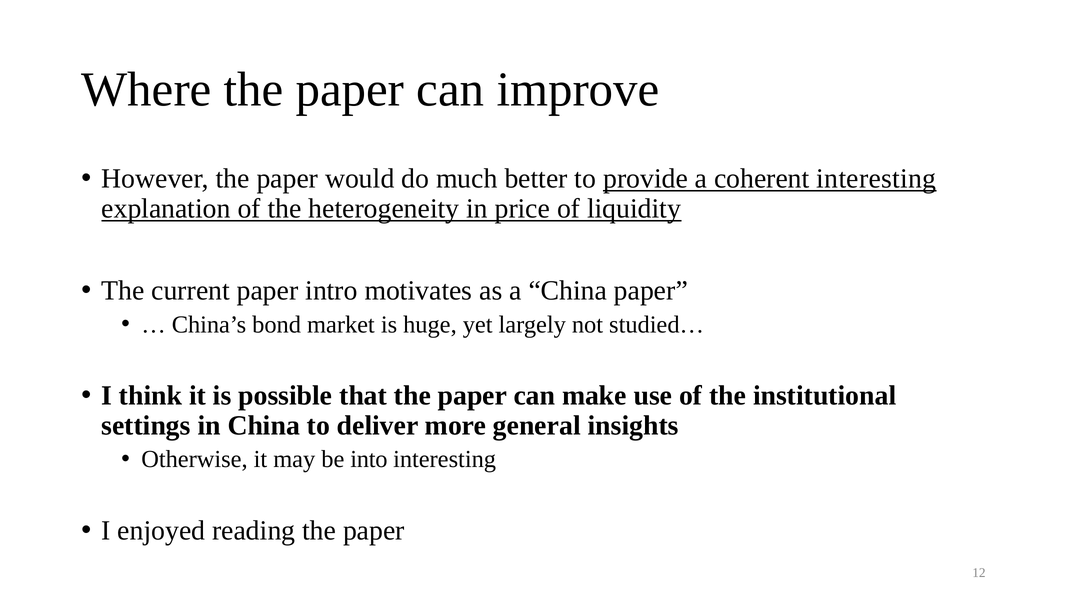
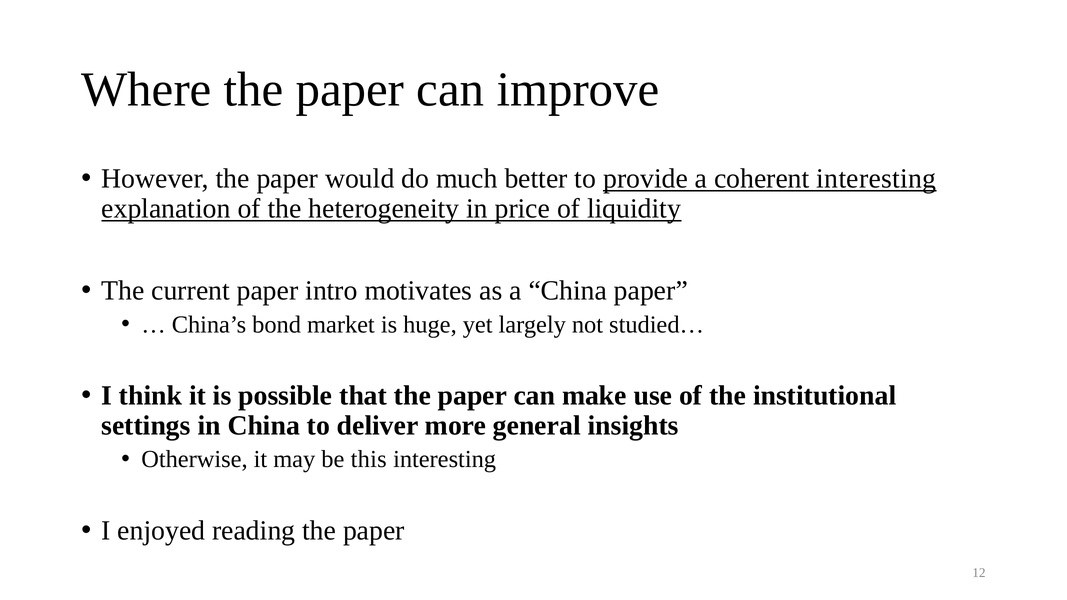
into: into -> this (369, 460)
